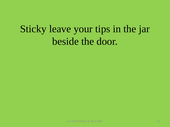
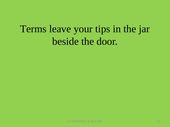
Sticky: Sticky -> Terms (33, 29)
